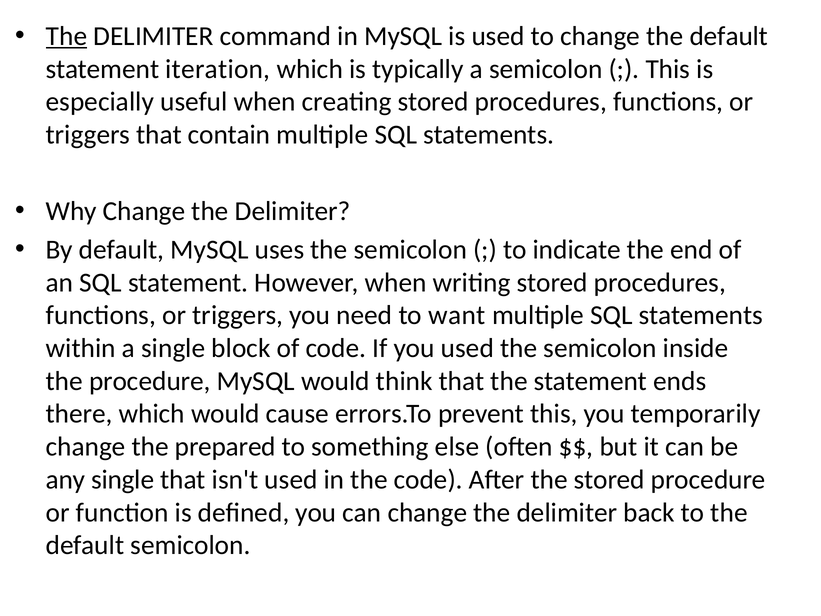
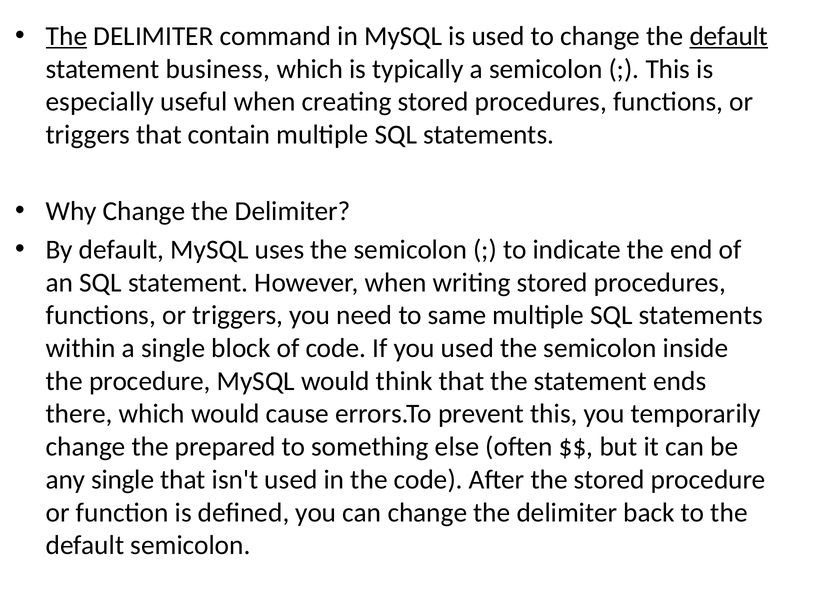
default underline: none -> present (729, 36)
iteration: iteration -> business (218, 69)
want: want -> same (457, 315)
